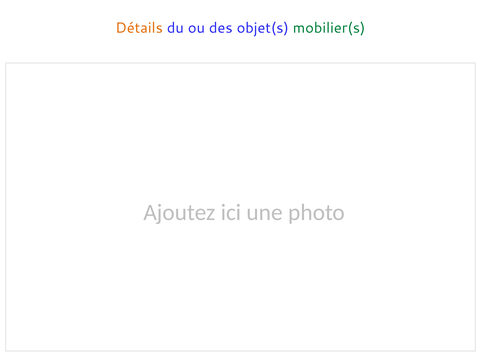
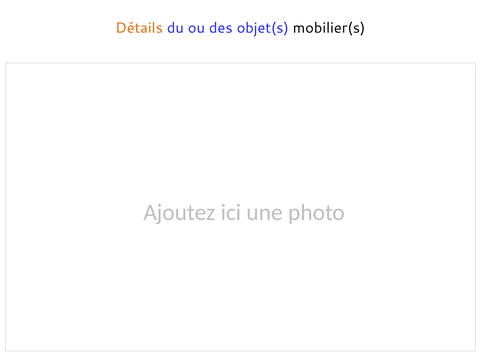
mobilier(s colour: green -> black (329, 28)
